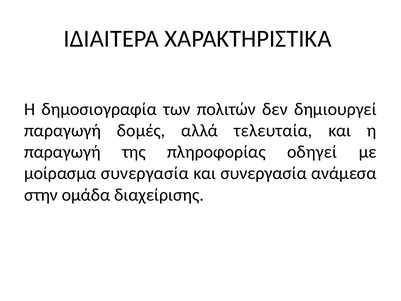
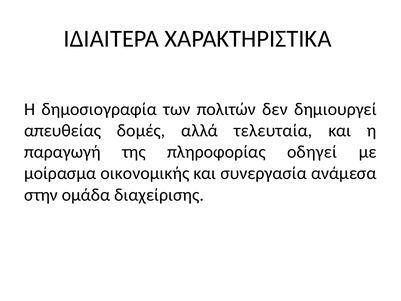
παραγωγή: παραγωγή -> απευθείας (63, 130)
μοίρασμα συνεργασία: συνεργασία -> οικονομικής (145, 173)
